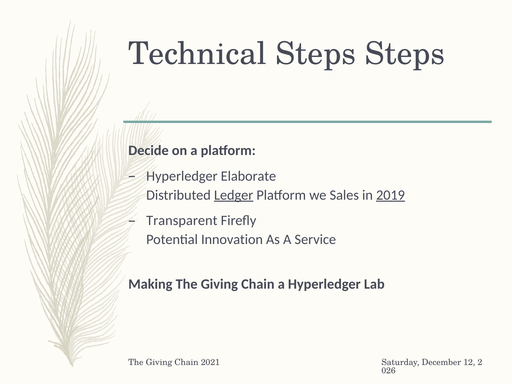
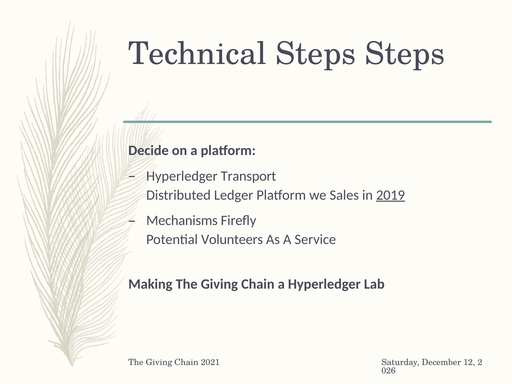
Elaborate: Elaborate -> Transport (249, 176)
Ledger underline: present -> none (234, 195)
Transparent: Transparent -> Mechanisms (182, 221)
Innovation: Innovation -> Volunteers (232, 240)
